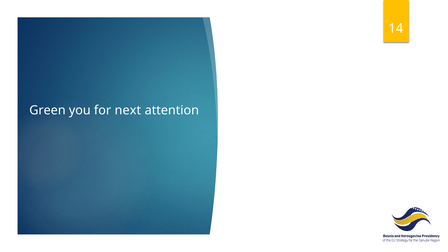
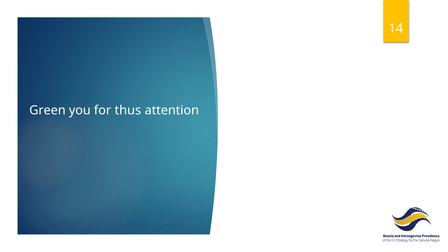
next: next -> thus (128, 110)
